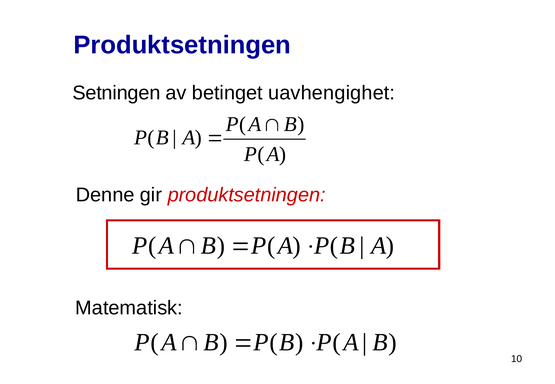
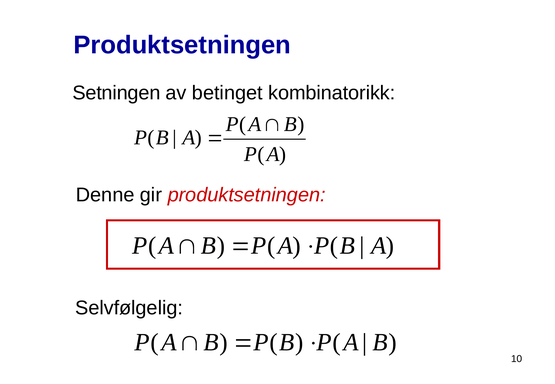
uavhengighet: uavhengighet -> kombinatorikk (332, 93)
Matematisk: Matematisk -> Selvfølgelig (129, 308)
